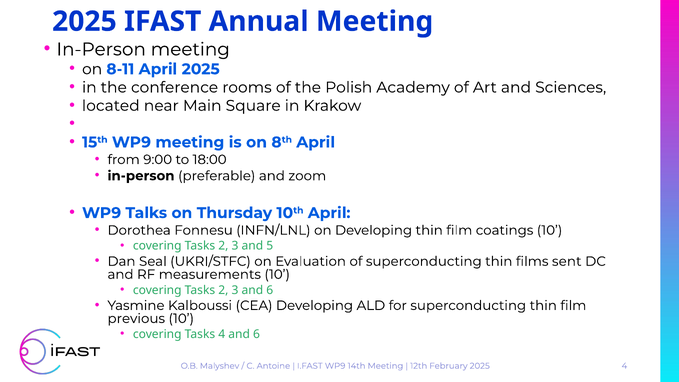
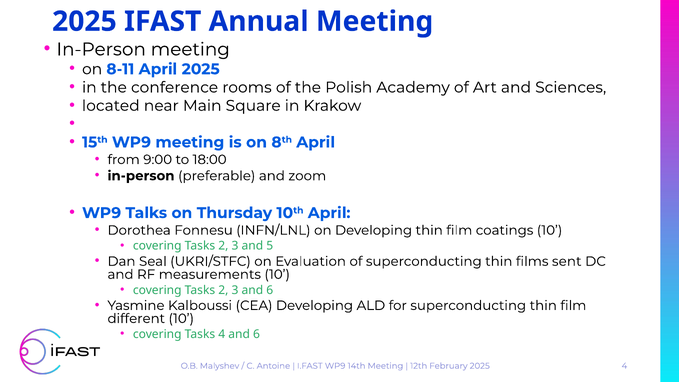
previous: previous -> different (136, 319)
